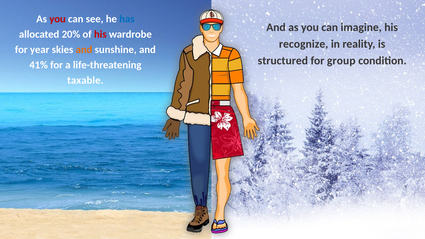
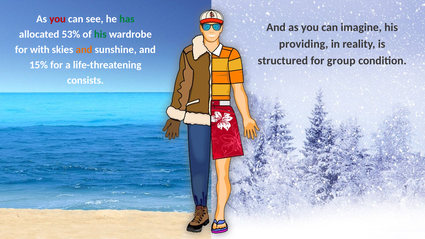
has colour: blue -> green (127, 19)
20%: 20% -> 53% (71, 34)
his colour: red -> green (100, 34)
recognize: recognize -> providing (304, 44)
year: year -> with (40, 50)
41%: 41% -> 15% (39, 65)
taxable: taxable -> consists (85, 80)
